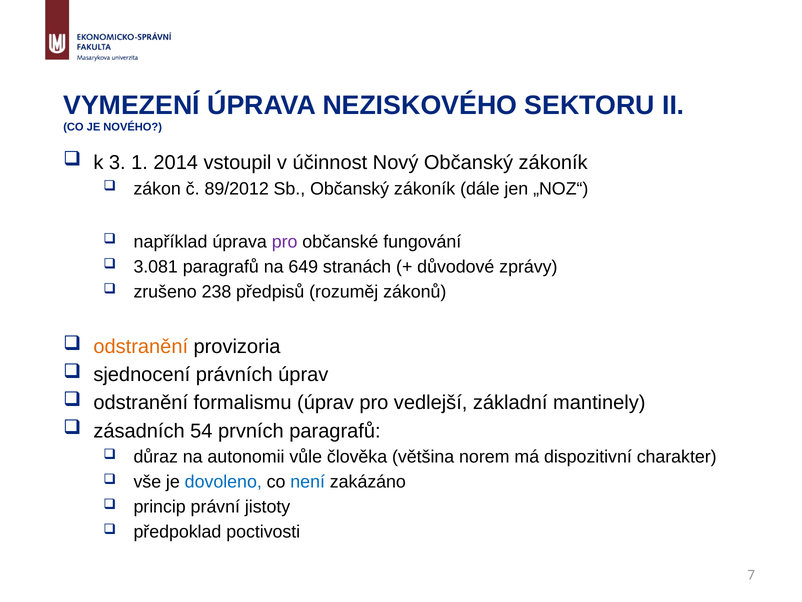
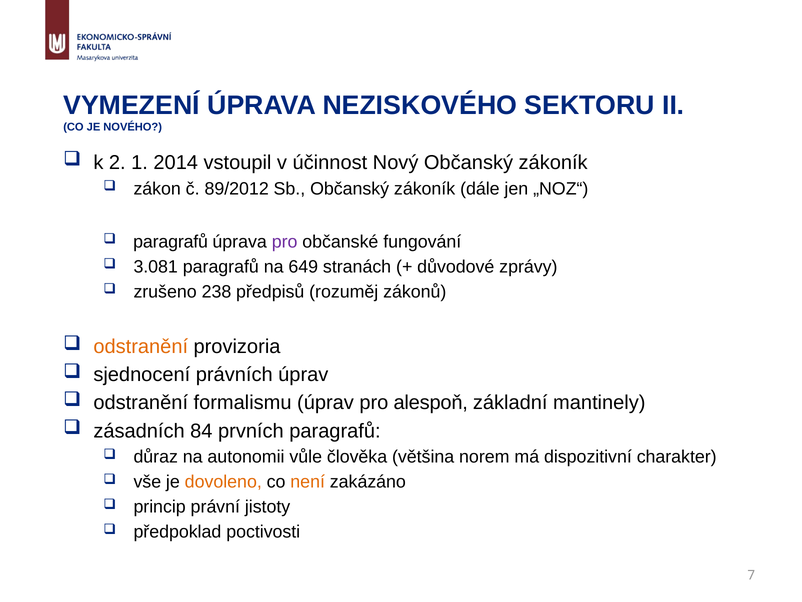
3: 3 -> 2 (117, 162)
například: například -> paragrafů (171, 242)
vedlejší: vedlejší -> alespoň (431, 403)
54: 54 -> 84 (201, 431)
dovoleno colour: blue -> orange (223, 482)
není colour: blue -> orange (308, 482)
